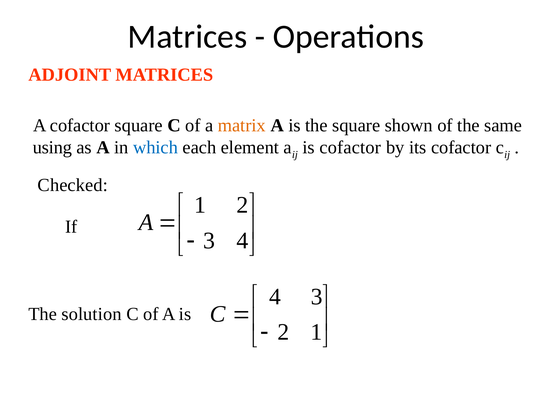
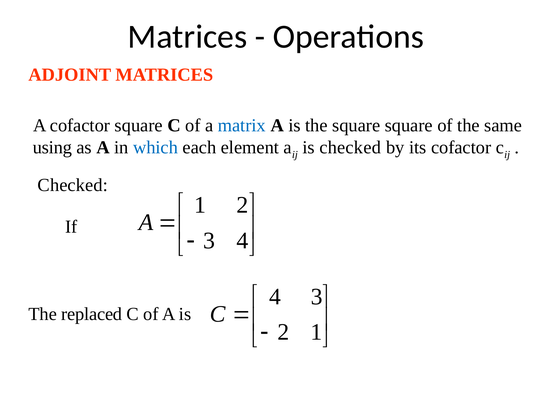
matrix colour: orange -> blue (242, 125)
square shown: shown -> square (409, 125)
is cofactor: cofactor -> checked (350, 148)
solution: solution -> replaced (92, 314)
